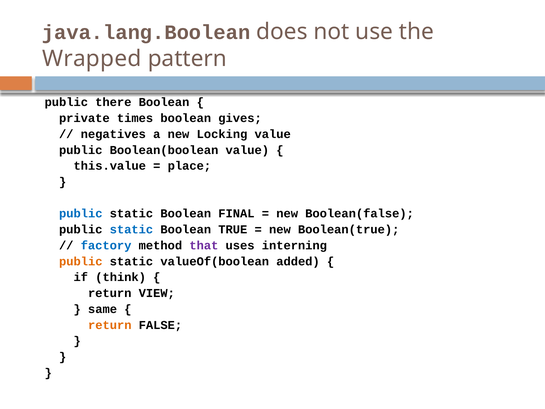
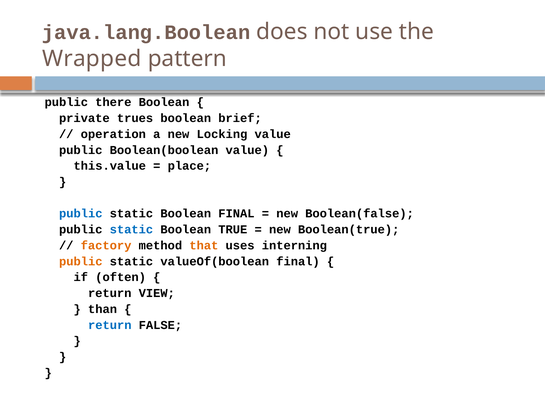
times: times -> trues (135, 118)
gives: gives -> brief (240, 118)
negatives: negatives -> operation (113, 134)
factory colour: blue -> orange (106, 245)
that colour: purple -> orange (204, 245)
valueOf(boolean added: added -> final (298, 261)
think: think -> often (121, 277)
same: same -> than (103, 309)
return colour: orange -> blue (110, 325)
